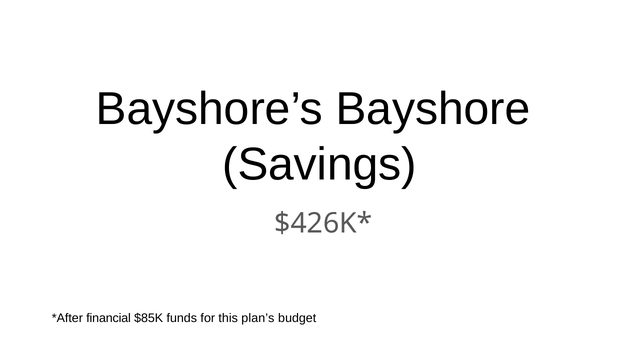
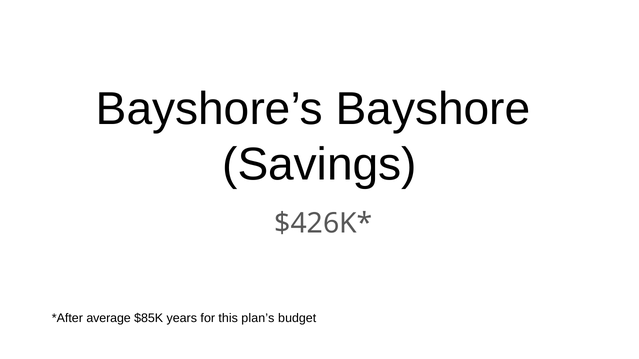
financial: financial -> average (109, 319)
funds: funds -> years (182, 319)
